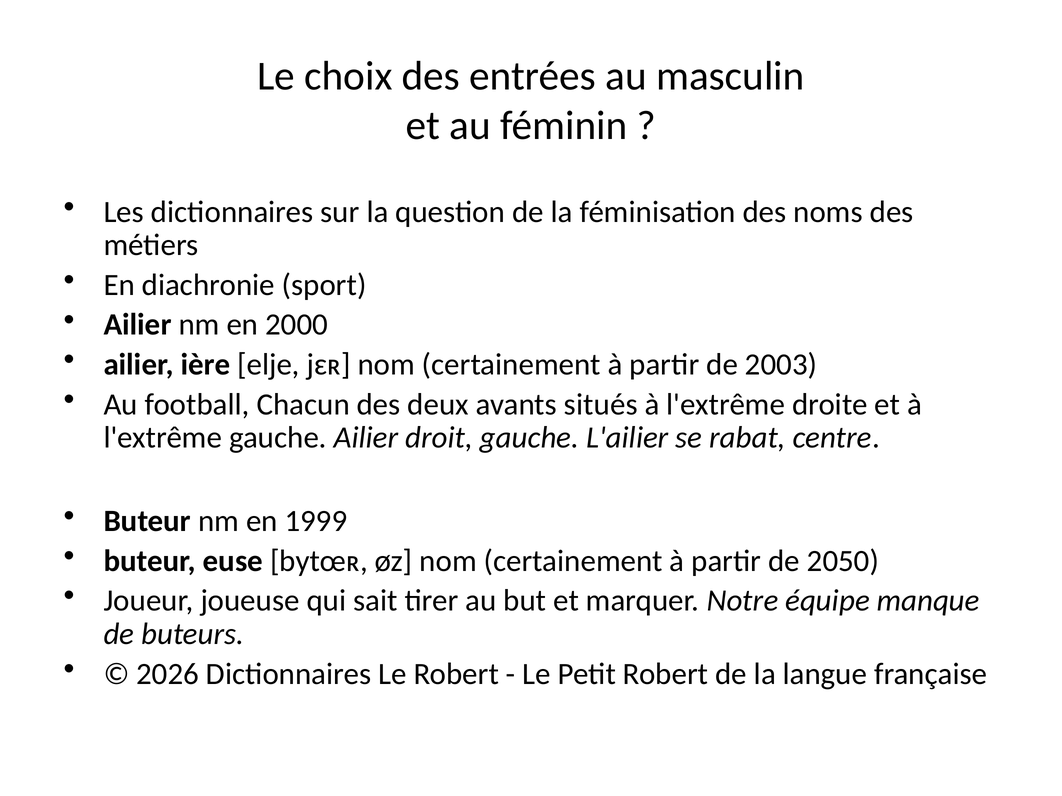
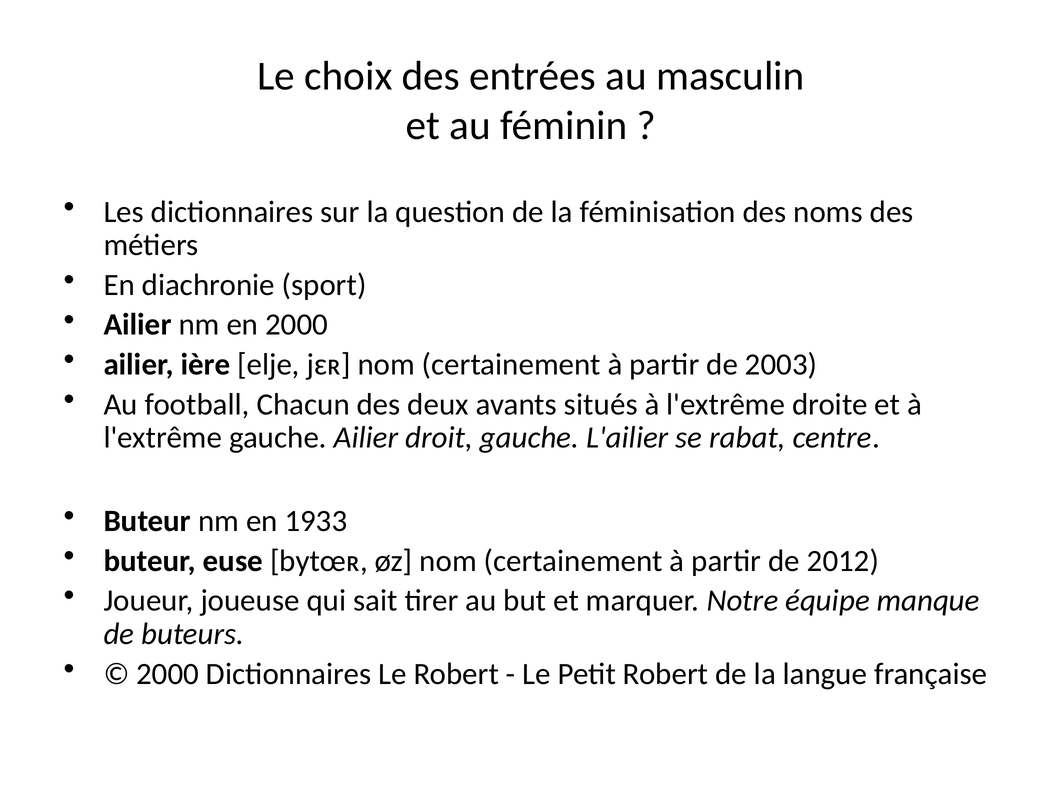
1999: 1999 -> 1933 (316, 521)
2050: 2050 -> 2012 (843, 561)
2026: 2026 -> 2000 (168, 674)
